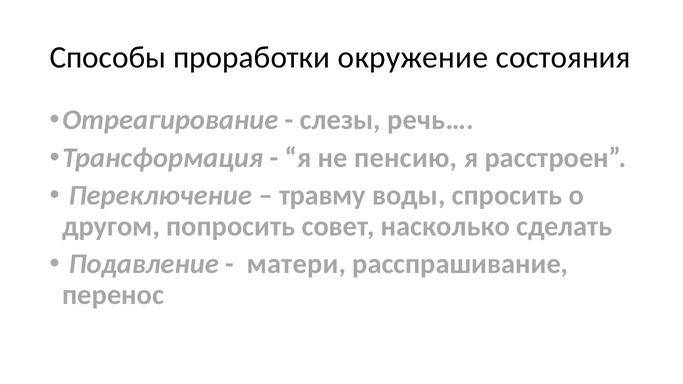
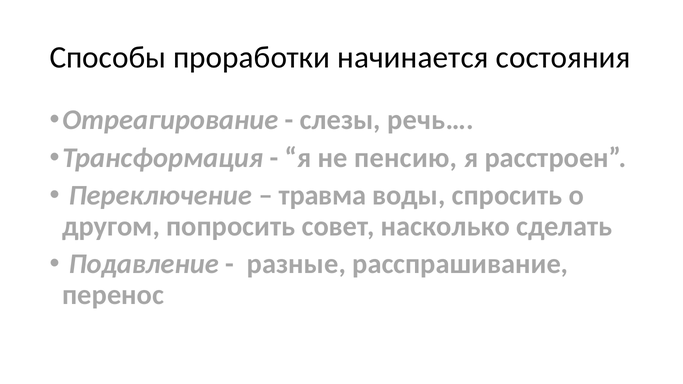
окружение: окружение -> начинается (413, 57)
травму: травму -> травма (322, 196)
матери: матери -> разные (296, 264)
